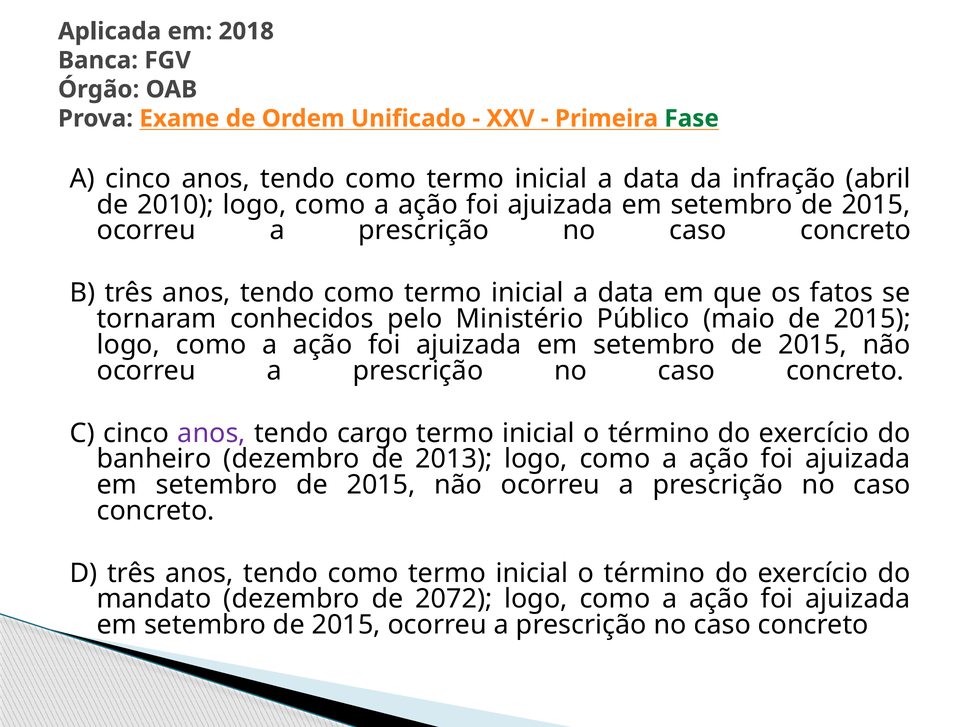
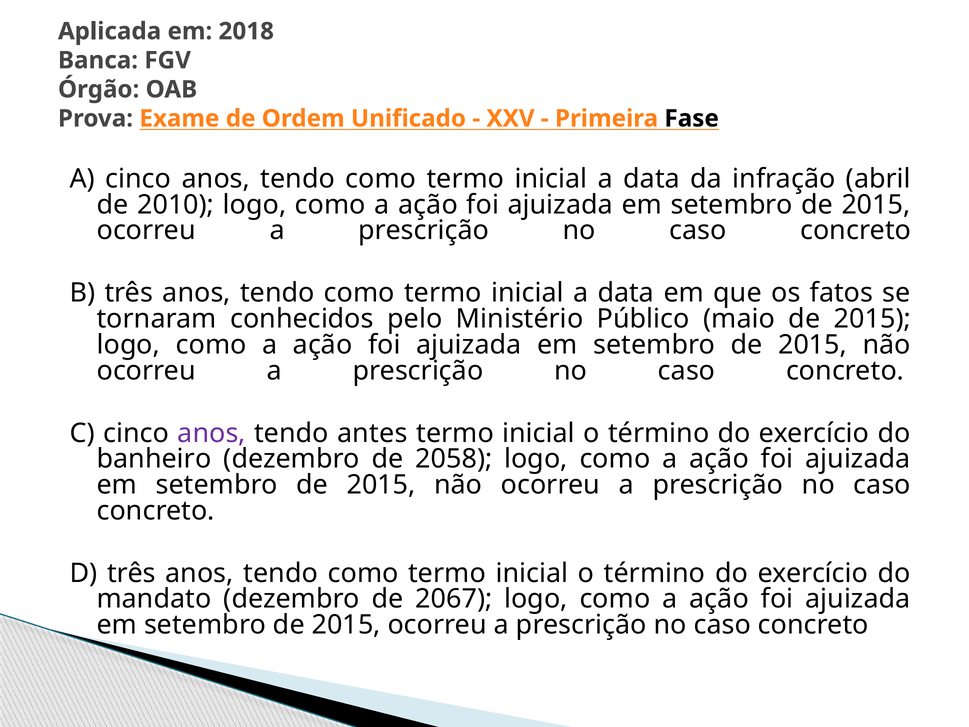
Fase colour: green -> black (692, 118)
cargo: cargo -> antes (372, 433)
2013: 2013 -> 2058 (454, 459)
2072: 2072 -> 2067 (454, 599)
